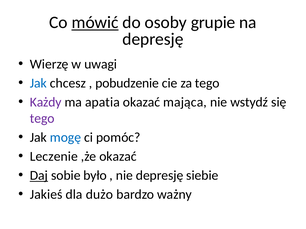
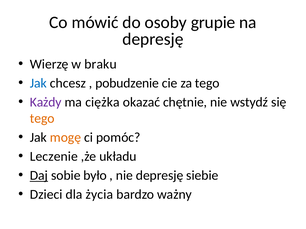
mówić underline: present -> none (95, 23)
uwagi: uwagi -> braku (101, 64)
apatia: apatia -> ciężka (102, 102)
mająca: mająca -> chętnie (185, 102)
tego colour: purple -> orange (42, 119)
mogę colour: blue -> orange (65, 138)
,że okazać: okazać -> układu (118, 157)
Jakieś: Jakieś -> Dzieci (46, 195)
dużo: dużo -> życia (99, 195)
